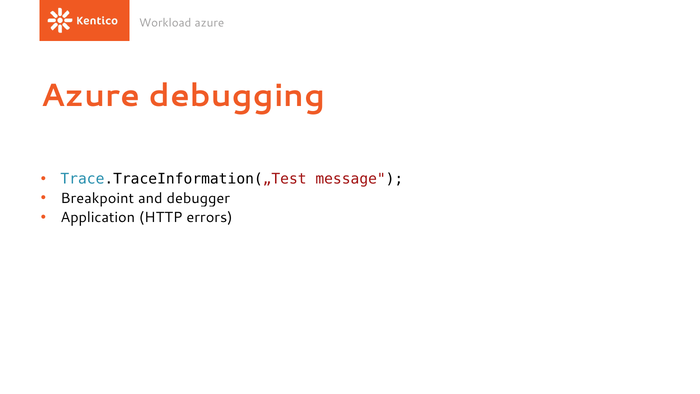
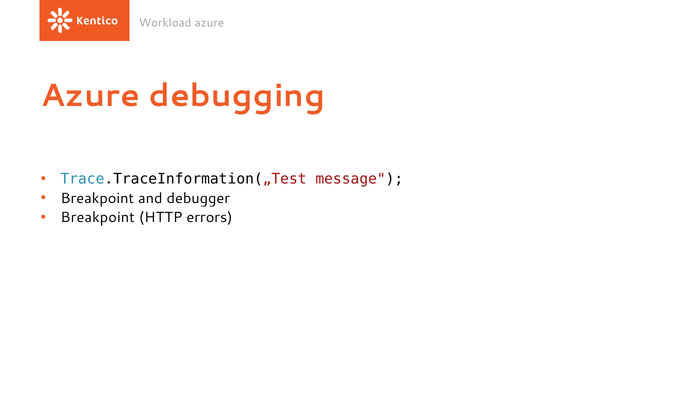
Application: Application -> Breakpoint (98, 217)
